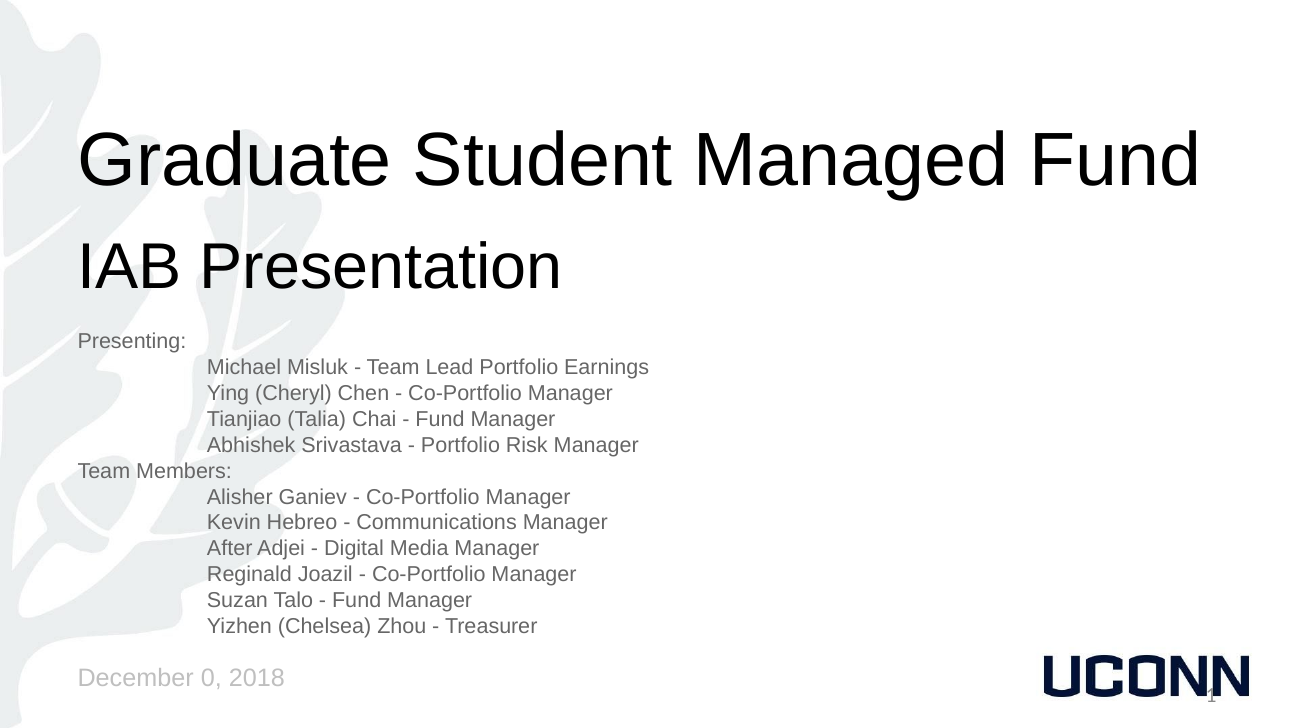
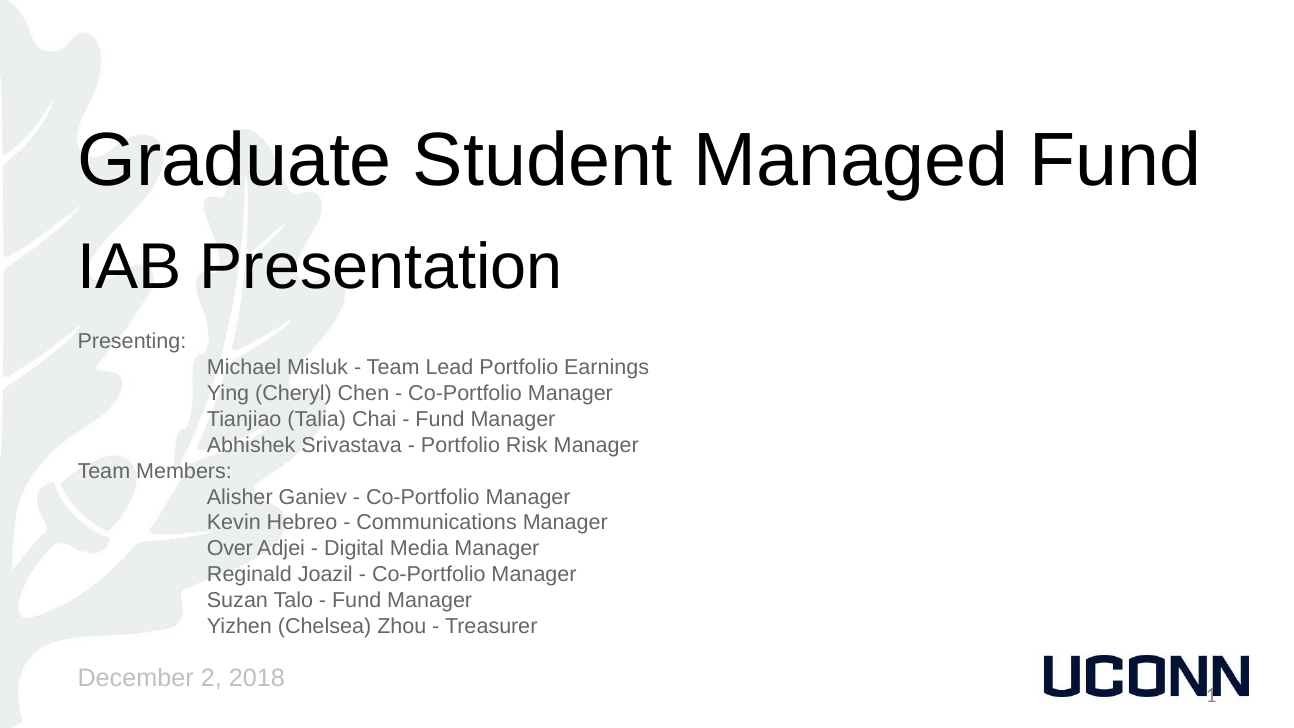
After: After -> Over (230, 549)
0: 0 -> 2 (211, 678)
